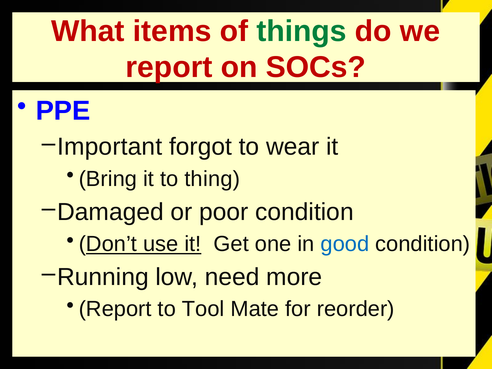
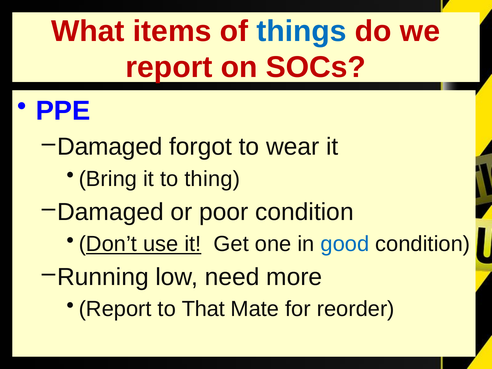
things colour: green -> blue (302, 31)
Important: Important -> Damaged (110, 147)
Tool: Tool -> That (203, 309)
